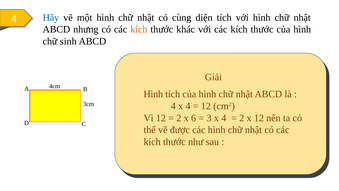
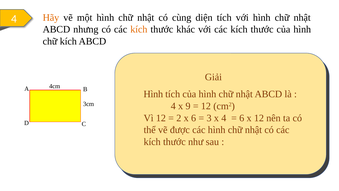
Hãy colour: blue -> orange (51, 18)
chữ sinh: sinh -> kích (68, 41)
4 x 4: 4 -> 9 (188, 106)
2: 2 -> 6 (242, 118)
